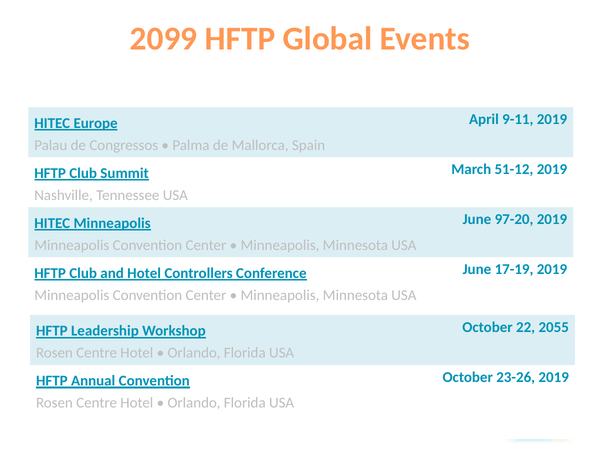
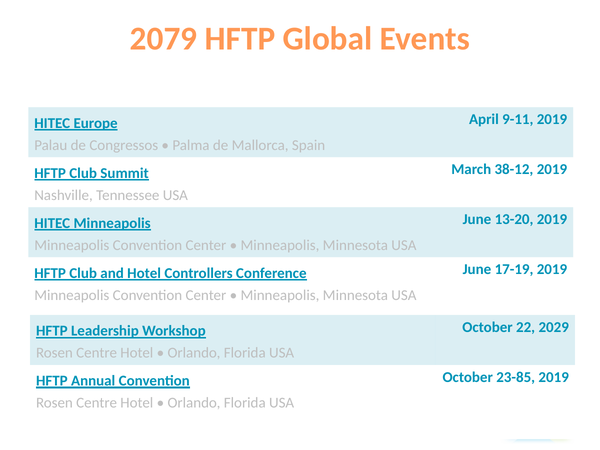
2099: 2099 -> 2079 (164, 39)
51-12: 51-12 -> 38-12 (514, 170)
97-20: 97-20 -> 13-20 (514, 220)
2055: 2055 -> 2029 (554, 327)
23-26: 23-26 -> 23-85 (516, 377)
